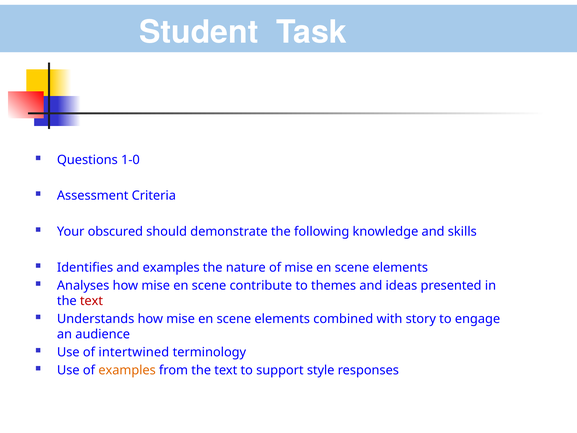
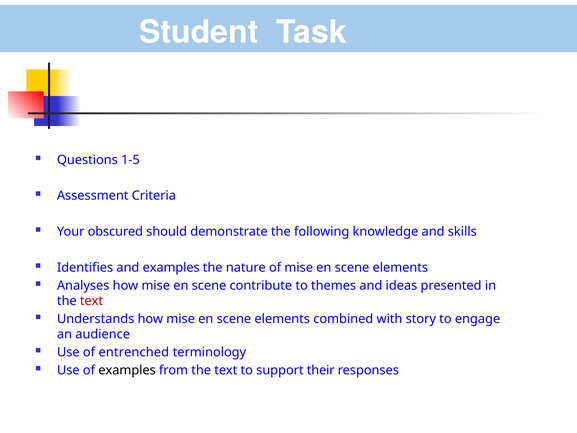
1-0: 1-0 -> 1-5 (130, 160)
intertwined: intertwined -> entrenched (134, 352)
examples colour: orange -> black (127, 370)
style: style -> their (321, 370)
